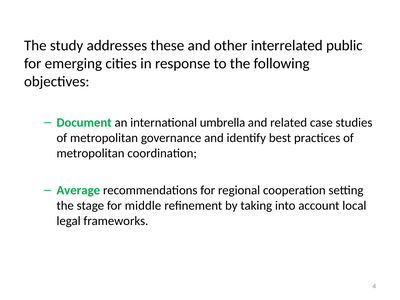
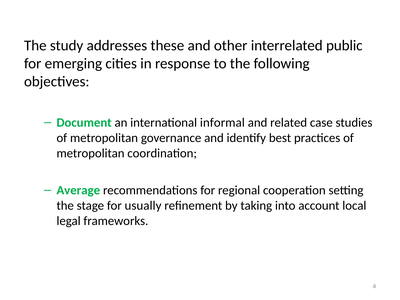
umbrella: umbrella -> informal (222, 123)
middle: middle -> usually (143, 205)
